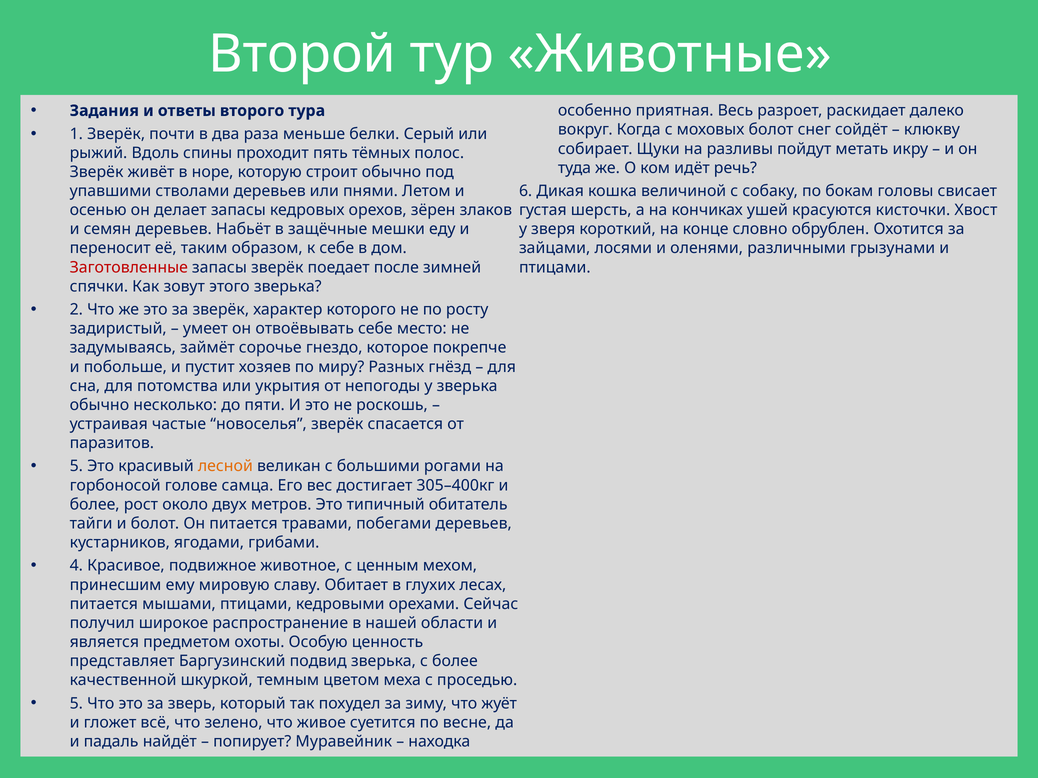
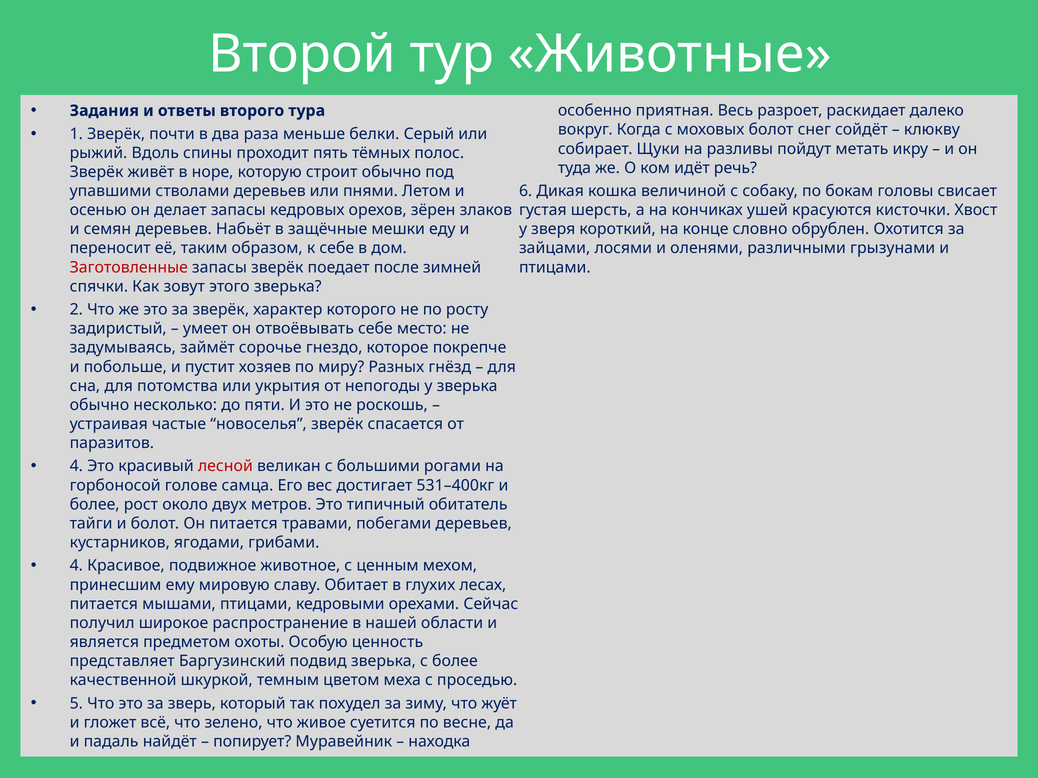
5: 5 -> 4 (76, 467)
лесной colour: orange -> red (225, 467)
305–400кг: 305–400кг -> 531–400кг (455, 486)
